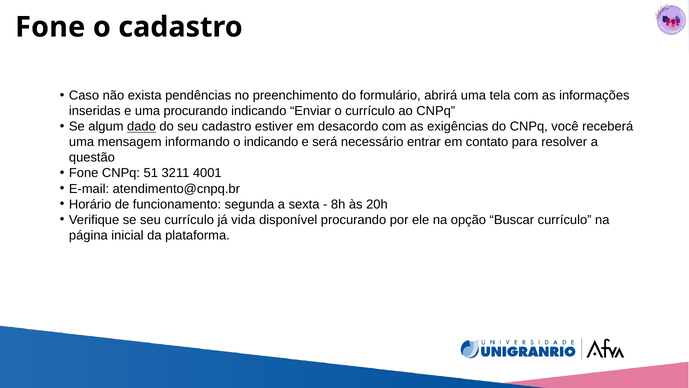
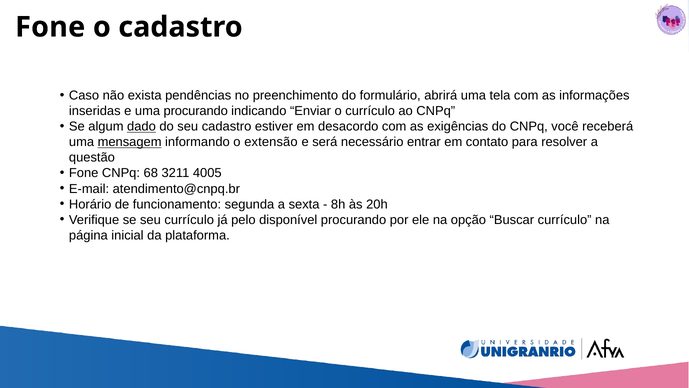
mensagem underline: none -> present (130, 142)
o indicando: indicando -> extensão (271, 142)
51: 51 -> 68 (151, 173)
4001: 4001 -> 4005 (207, 173)
vida: vida -> pelo (243, 220)
